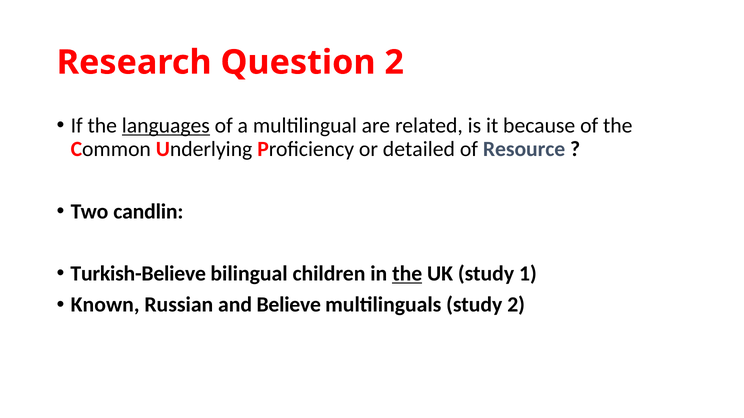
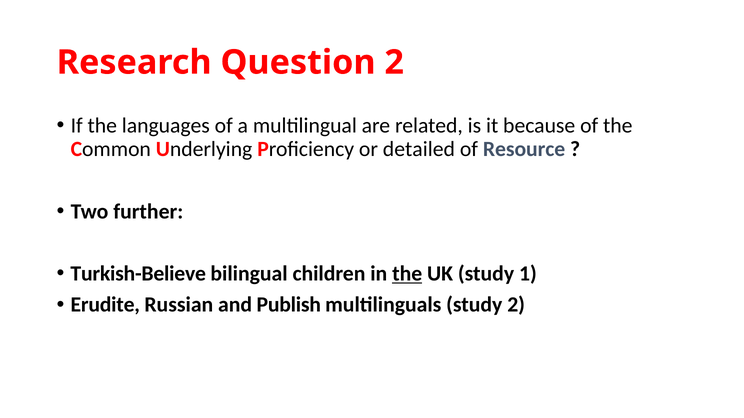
languages underline: present -> none (166, 126)
candlin: candlin -> further (148, 212)
Known: Known -> Erudite (105, 305)
Believe: Believe -> Publish (289, 305)
